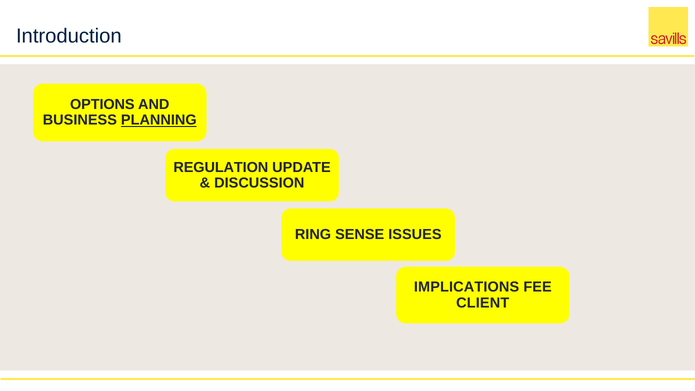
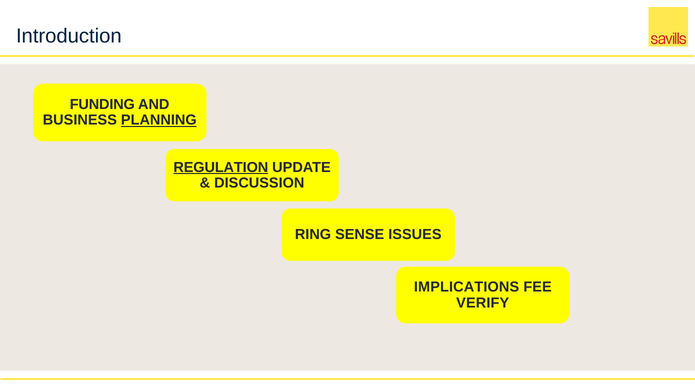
OPTIONS: OPTIONS -> FUNDING (102, 105)
REGULATION underline: none -> present (221, 167)
CLIENT: CLIENT -> VERIFY (483, 303)
